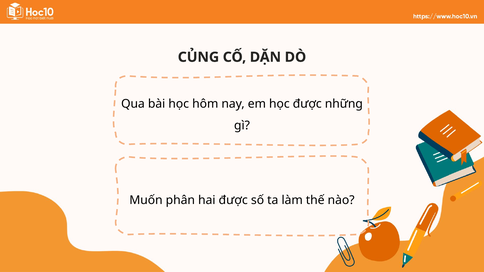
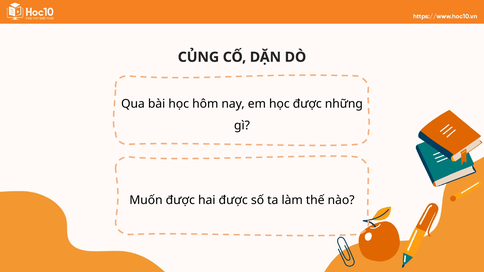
Muốn phân: phân -> được (180, 200)
